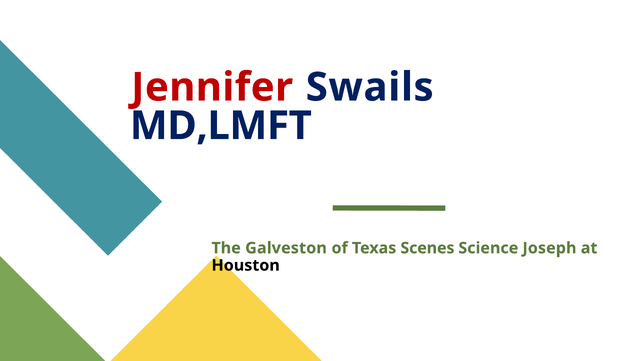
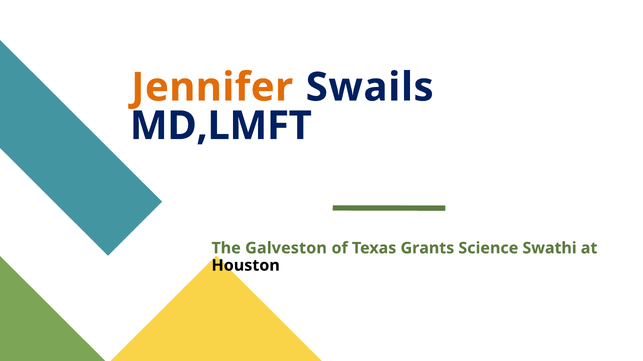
Jennifer colour: red -> orange (212, 88)
Scenes: Scenes -> Grants (427, 249)
Joseph: Joseph -> Swathi (550, 249)
